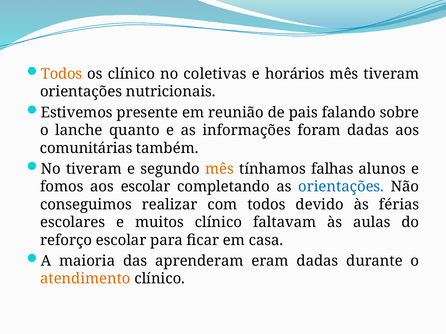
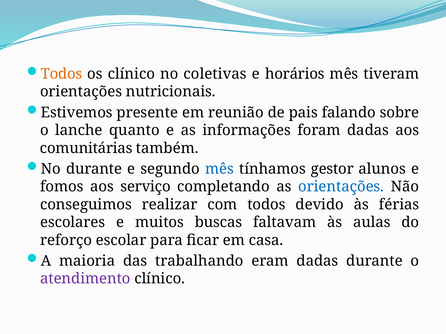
No tiveram: tiveram -> durante (94, 169)
mês colour: orange -> blue (219, 169)
falhas: falhas -> gestor (332, 169)
aos escolar: escolar -> serviço (146, 187)
muitos clínico: clínico -> buscas (218, 223)
aprenderam: aprenderam -> trabalhando (199, 261)
atendimento colour: orange -> purple (85, 279)
